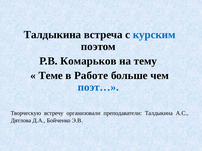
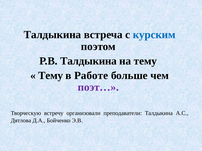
Р.В Комарьков: Комарьков -> Талдыкина (88, 61)
Теме: Теме -> Тему (51, 76)
поэт… colour: blue -> purple (98, 87)
